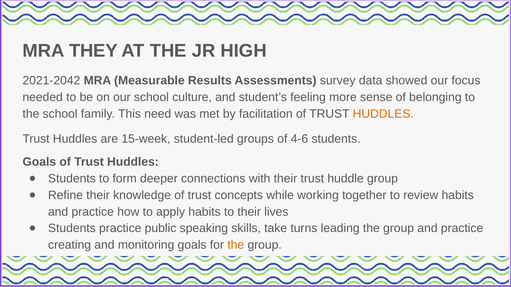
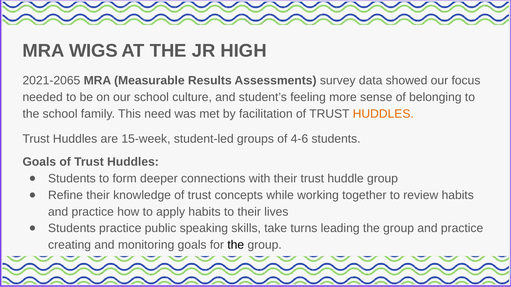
THEY: THEY -> WIGS (93, 51)
2021-2042: 2021-2042 -> 2021-2065 (51, 81)
the colour: orange -> black (236, 245)
